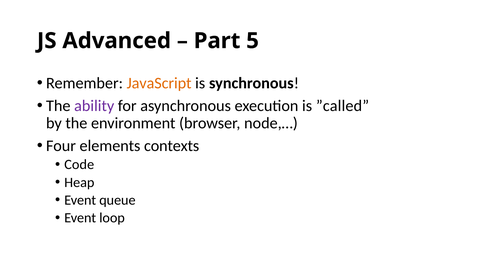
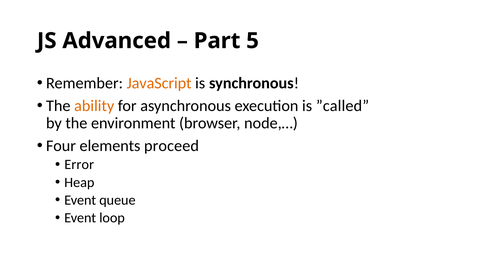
ability colour: purple -> orange (94, 106)
contexts: contexts -> proceed (171, 146)
Code: Code -> Error (79, 164)
